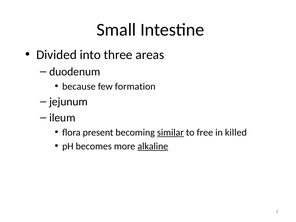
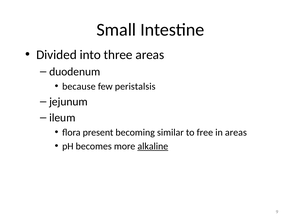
formation: formation -> peristalsis (135, 86)
similar underline: present -> none (170, 132)
in killed: killed -> areas (236, 132)
